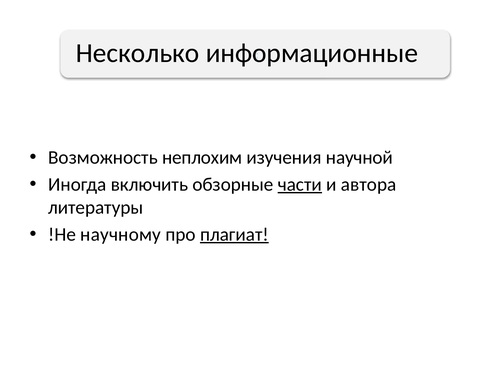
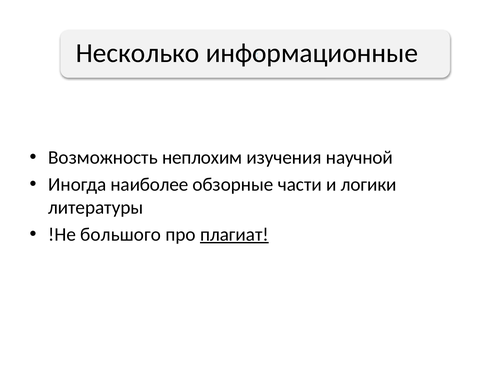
включить: включить -> наиболее (149, 185)
части underline: present -> none (300, 185)
автора: автора -> логики (369, 185)
научному: научному -> большого (121, 235)
